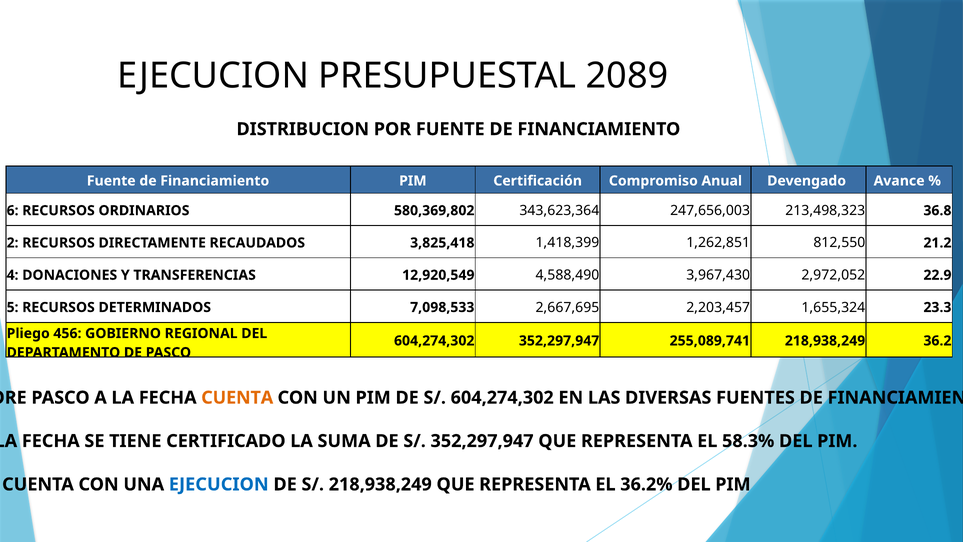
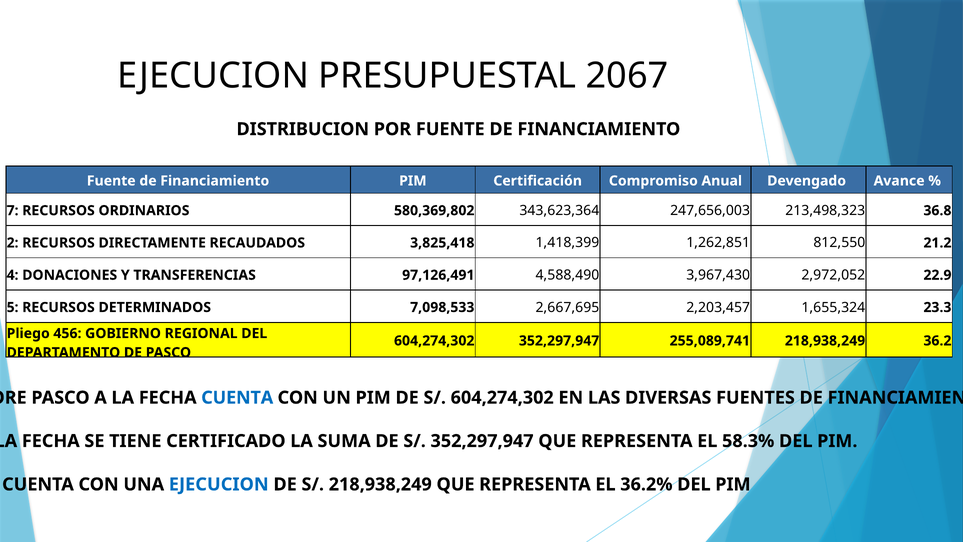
2089: 2089 -> 2067 (627, 76)
6: 6 -> 7 (13, 210)
12,920,549: 12,920,549 -> 97,126,491 (438, 275)
CUENTA colour: orange -> blue (237, 397)
